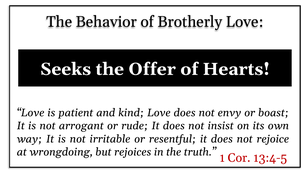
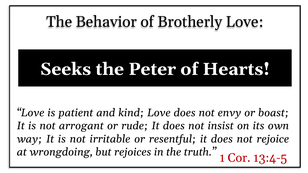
Offer: Offer -> Peter (152, 69)
